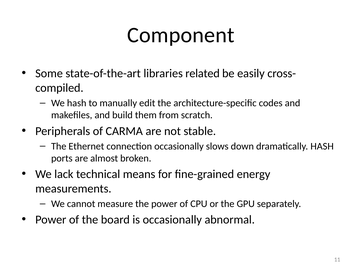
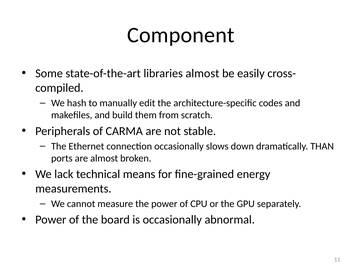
libraries related: related -> almost (202, 73)
dramatically HASH: HASH -> THAN (322, 146)
